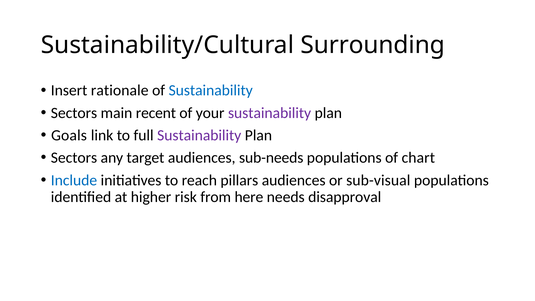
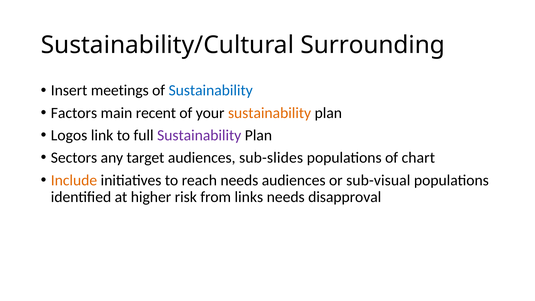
rationale: rationale -> meetings (120, 90)
Sectors: Sectors -> Factors (74, 113)
sustainability colour: purple -> orange (270, 113)
Goals: Goals -> Logos (69, 135)
sub-needs: sub-needs -> sub-slides (271, 158)
Include colour: blue -> orange (74, 180)
reach pillars: pillars -> needs (239, 180)
here: here -> links (249, 197)
